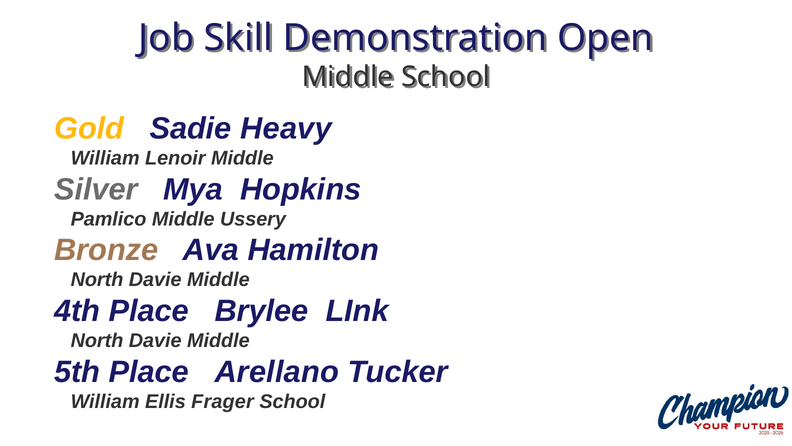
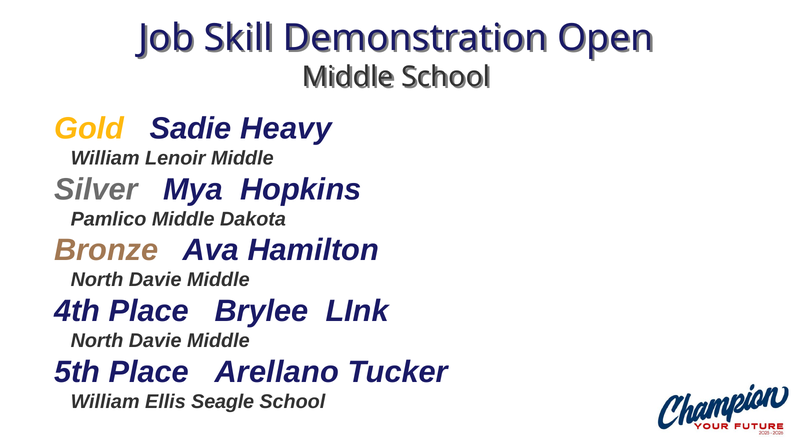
Ussery: Ussery -> Dakota (253, 219)
Frager: Frager -> Seagle (223, 401)
